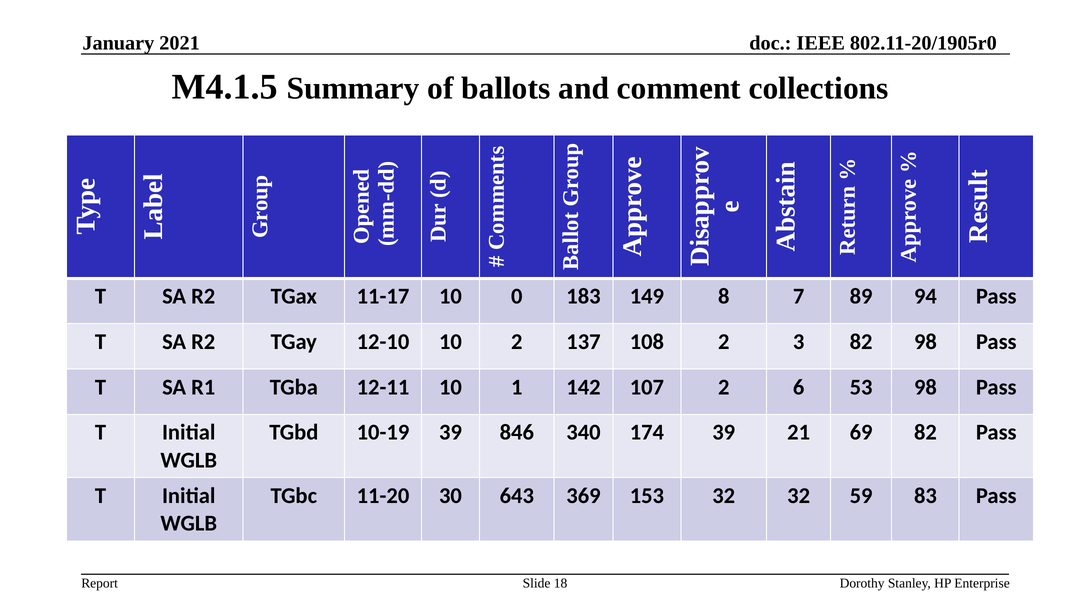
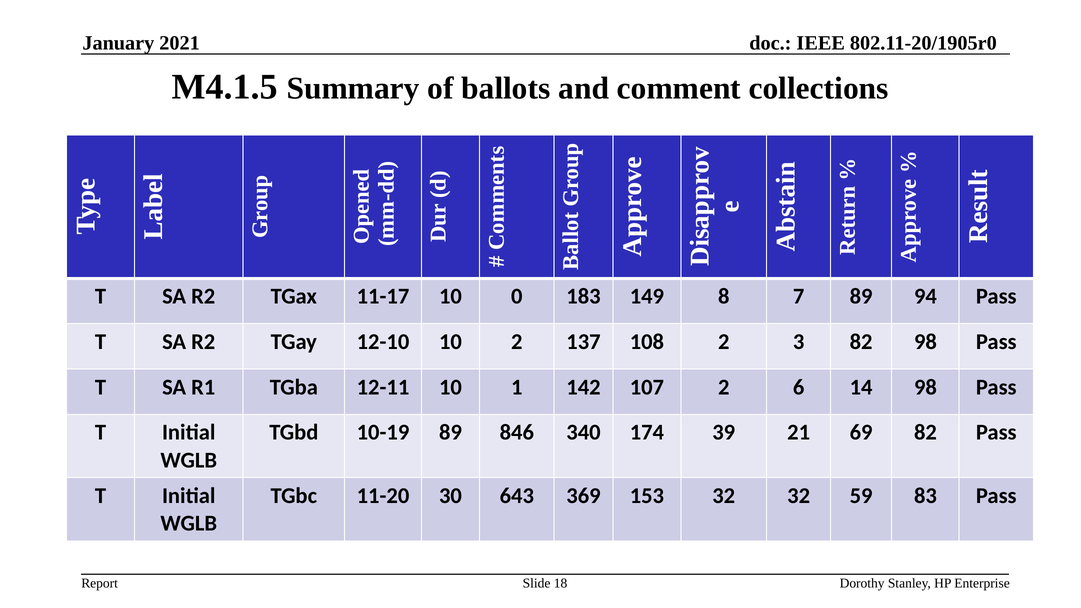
53: 53 -> 14 (861, 387)
10-19 39: 39 -> 89 (451, 433)
